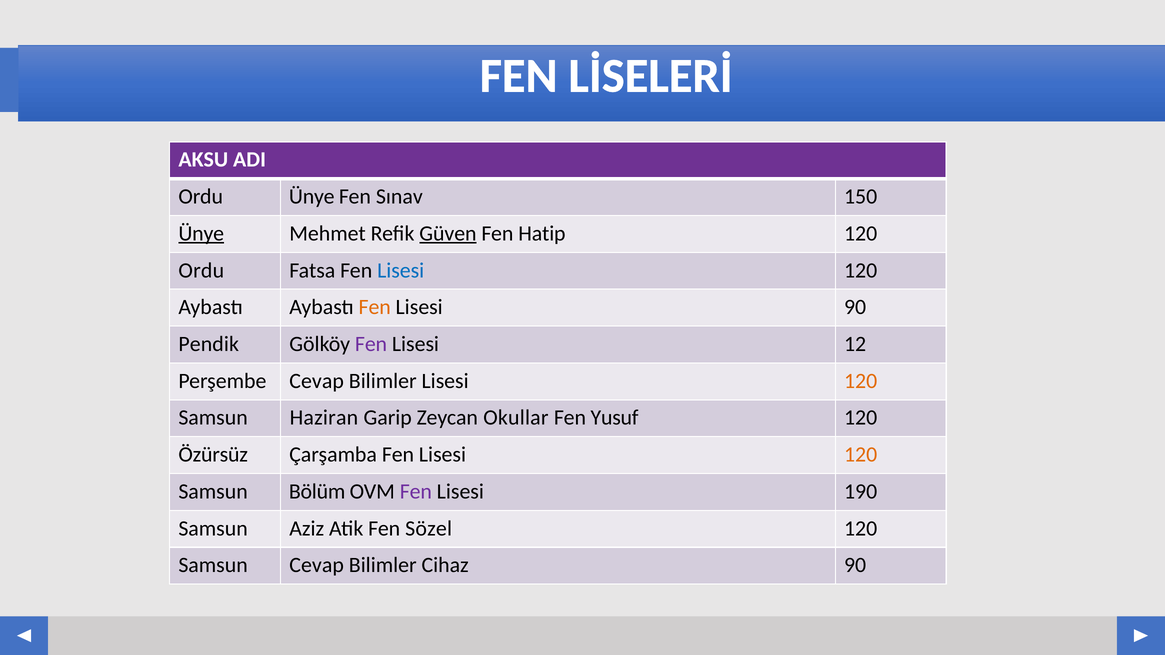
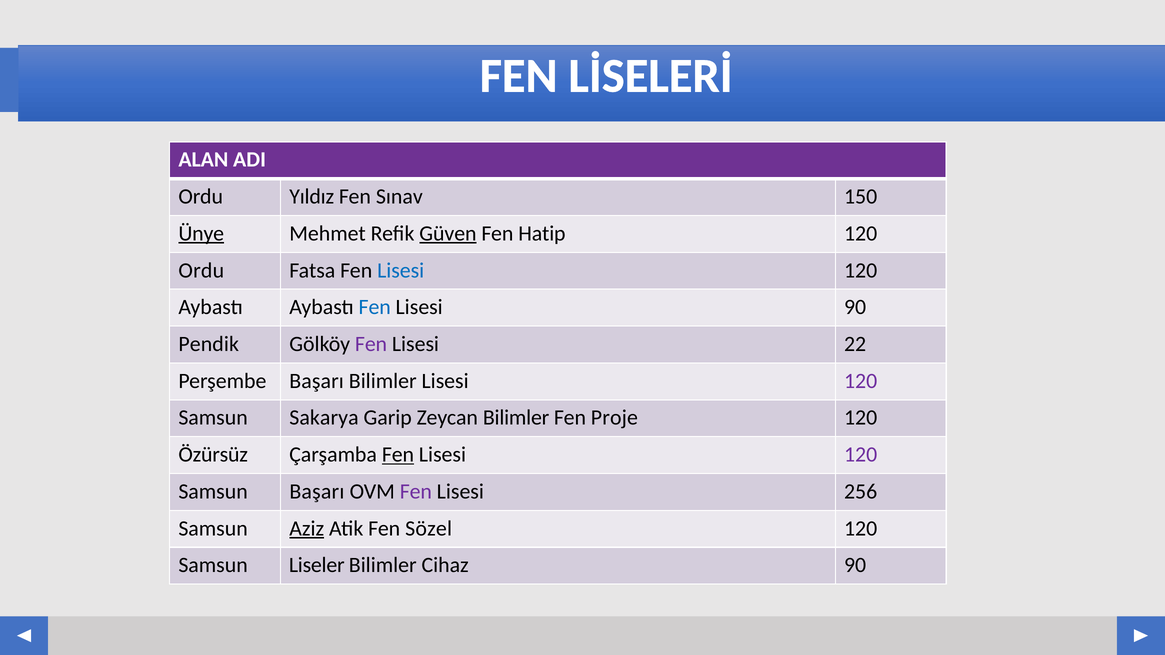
AKSU: AKSU -> ALAN (203, 160)
Ordu Ünye: Ünye -> Yıldız (312, 197)
Fen colour: orange -> blue (375, 307)
12: 12 -> 22 (855, 344)
Perşembe Cevap: Cevap -> Başarı (317, 381)
120 colour: orange -> purple (861, 381)
Haziran: Haziran -> Sakarya (324, 418)
Zeycan Okullar: Okullar -> Bilimler (516, 418)
Yusuf: Yusuf -> Proje (614, 418)
Fen underline: none -> present (398, 455)
120 colour: orange -> purple (861, 455)
Samsun Bölüm: Bölüm -> Başarı (317, 492)
190: 190 -> 256 (861, 492)
Aziz underline: none -> present (307, 529)
Samsun Cevap: Cevap -> Liseler (317, 565)
